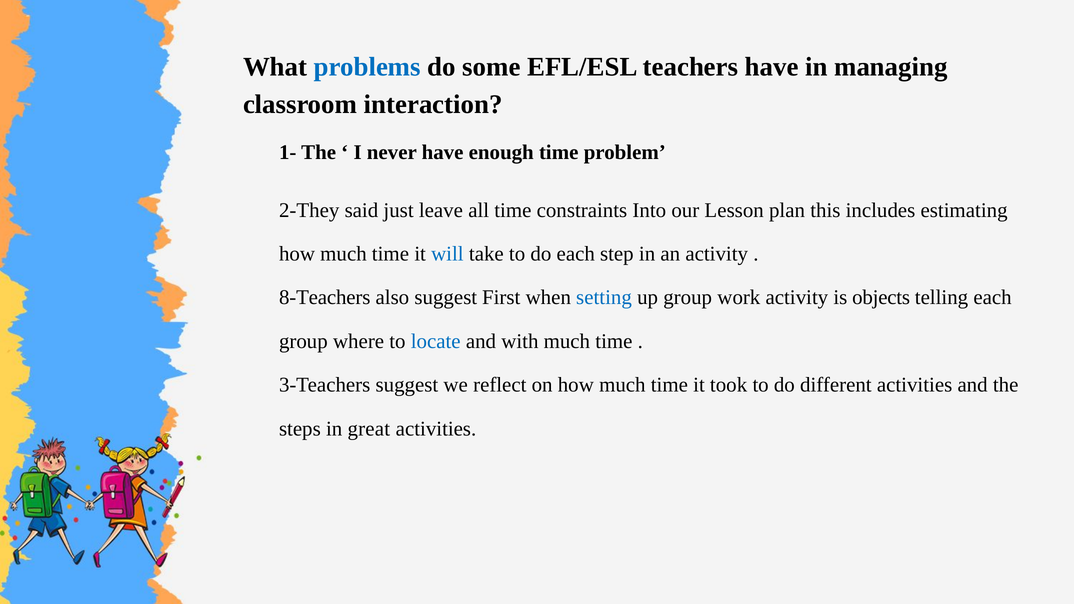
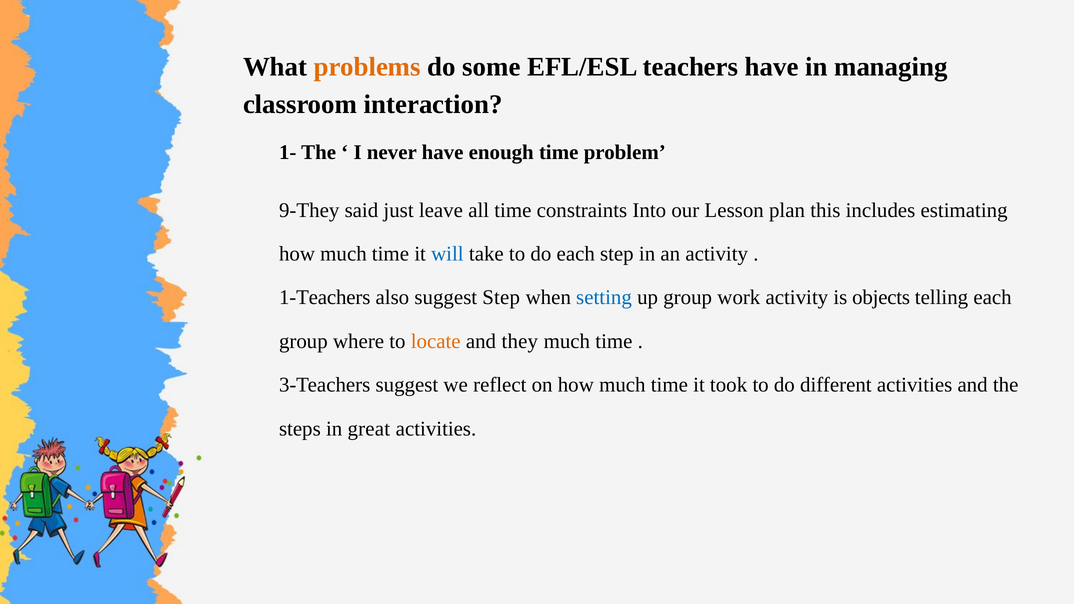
problems colour: blue -> orange (367, 67)
2-They: 2-They -> 9-They (309, 210)
8-Teachers: 8-Teachers -> 1-Teachers (325, 298)
suggest First: First -> Step (501, 298)
locate colour: blue -> orange (436, 341)
with: with -> they (520, 341)
